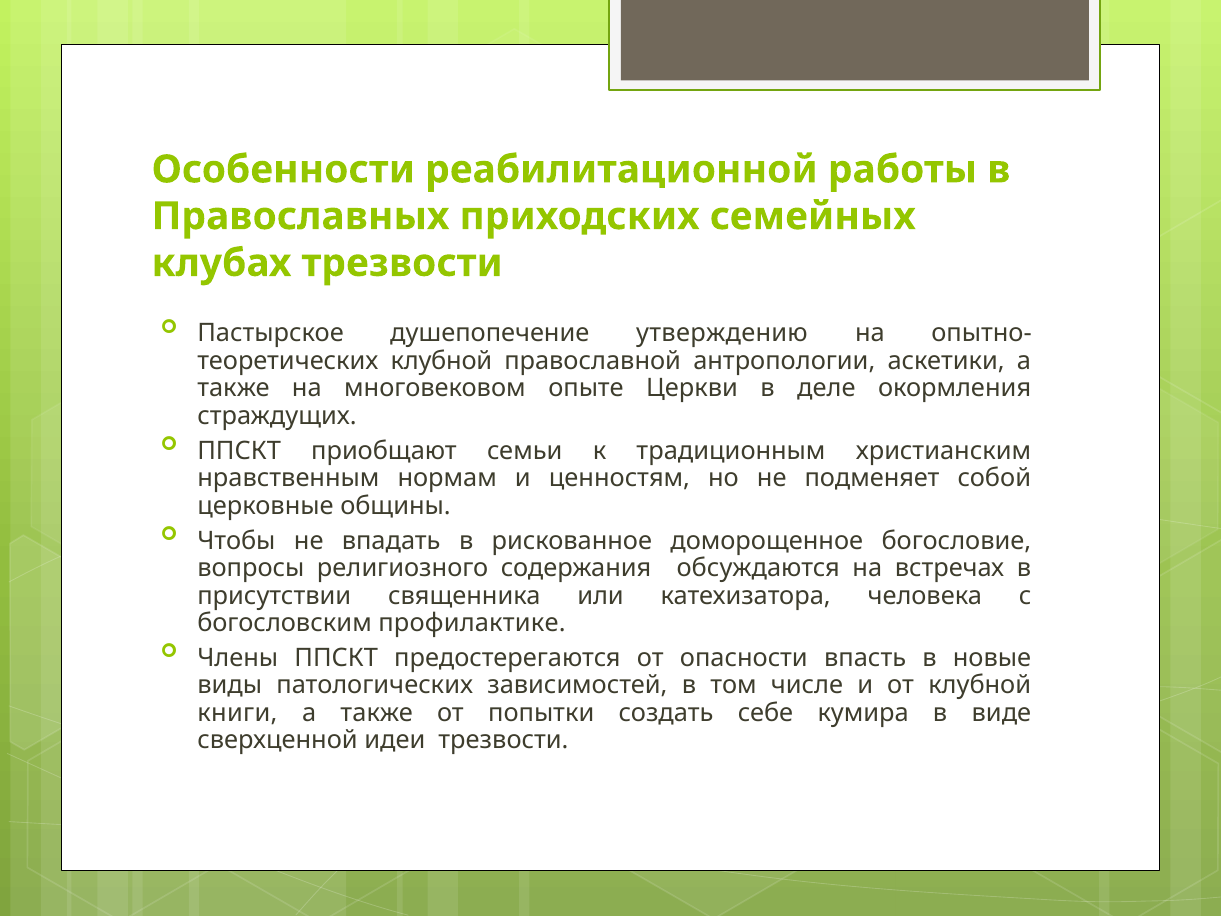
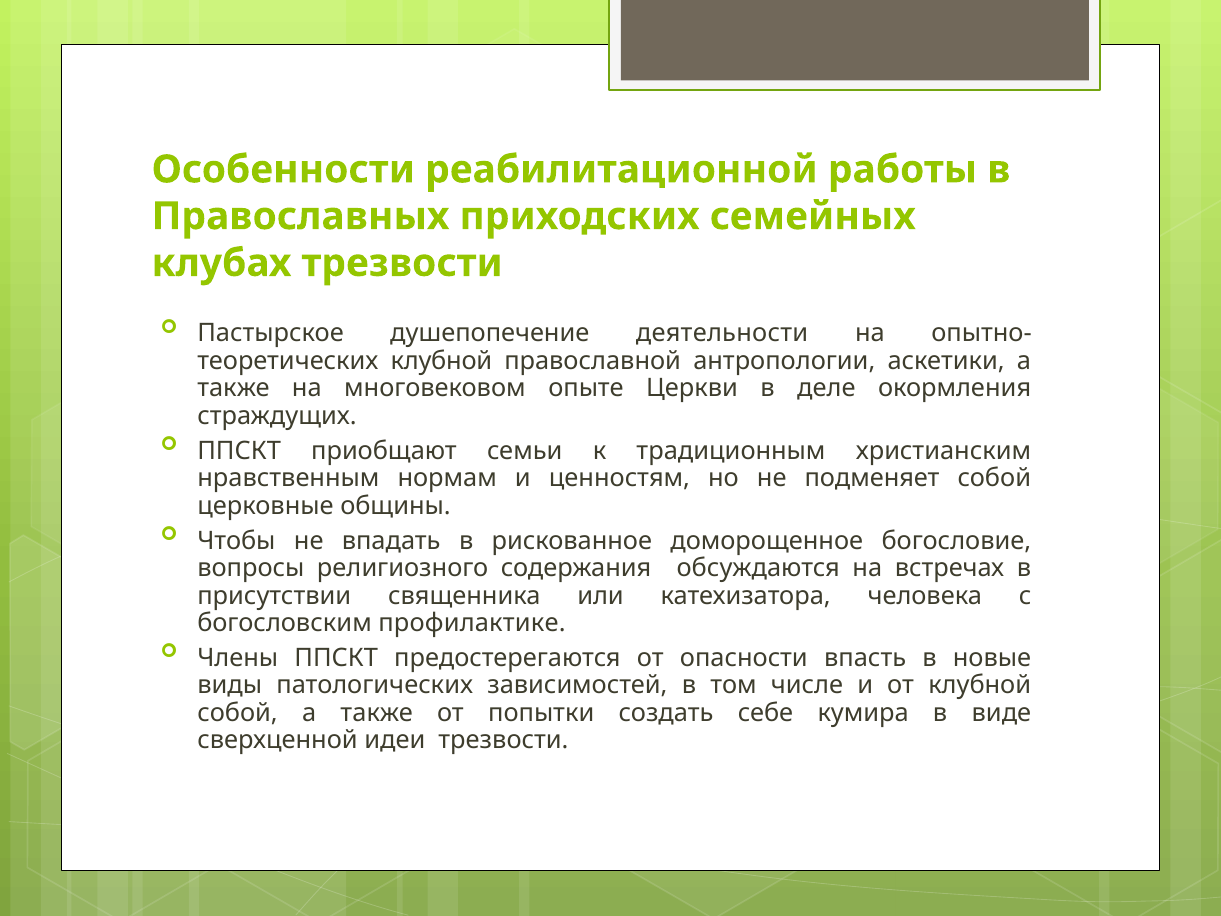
утверждению: утверждению -> деятельности (722, 333)
книги: книги -> собой (238, 713)
